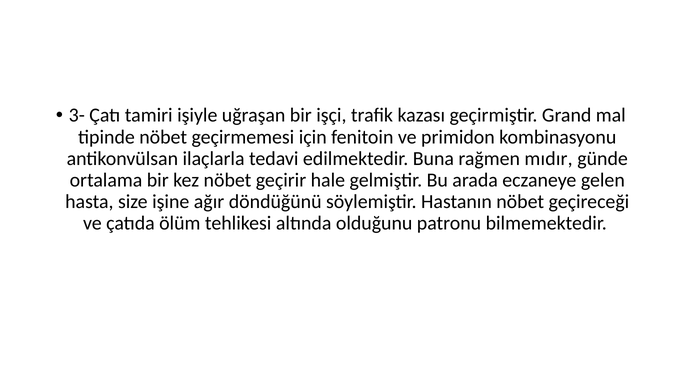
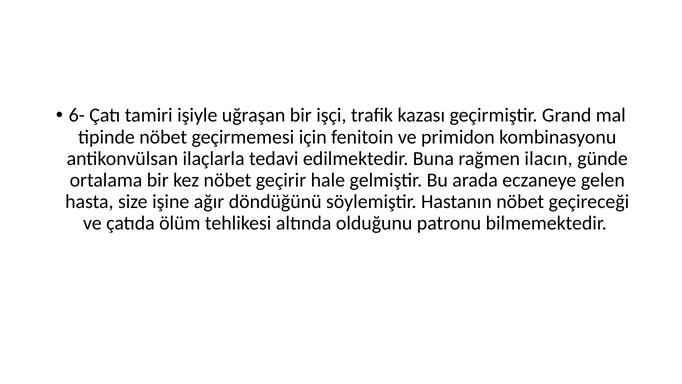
3-: 3- -> 6- (77, 115)
mıdır: mıdır -> ilacın (549, 158)
